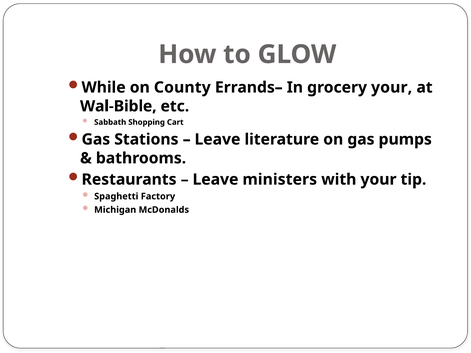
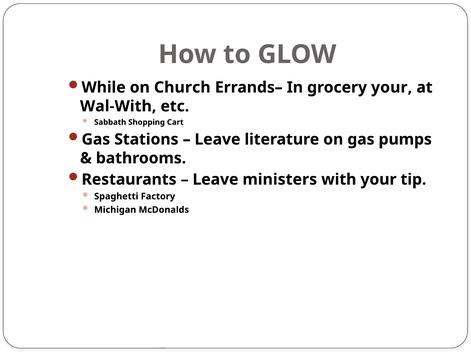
County: County -> Church (182, 87)
Wal-Bible: Wal-Bible -> Wal-With (118, 106)
